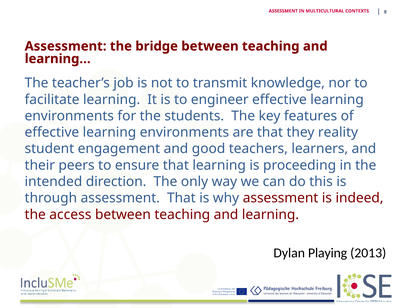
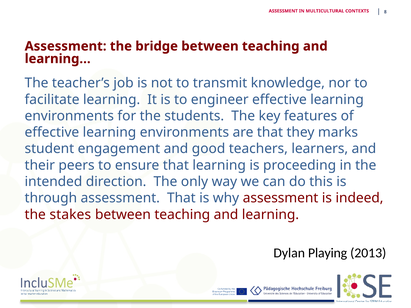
reality: reality -> marks (338, 132)
access: access -> stakes (70, 215)
